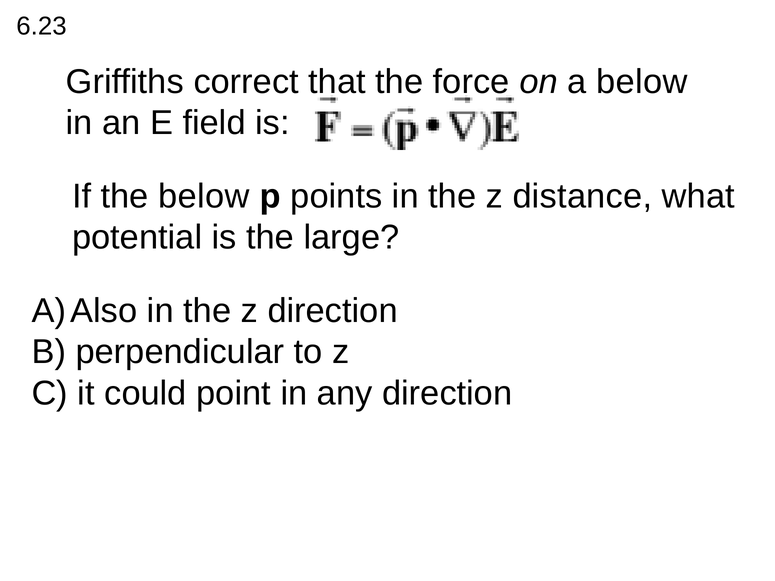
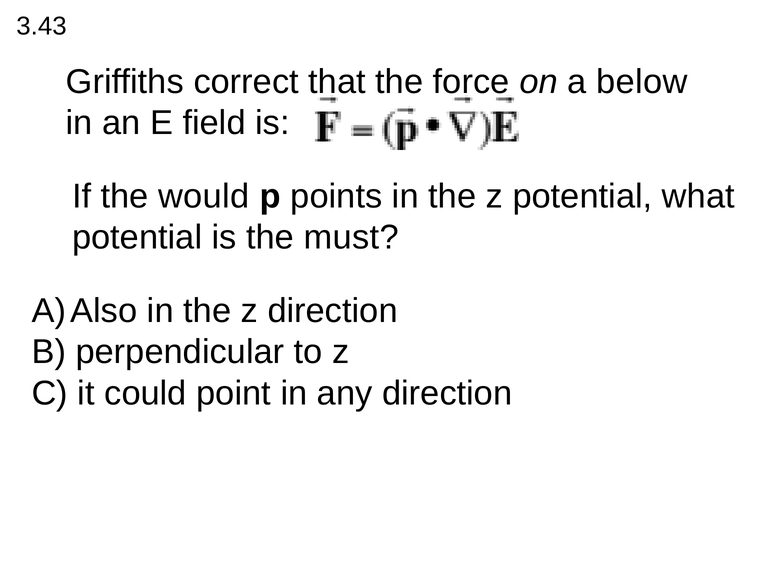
6.23: 6.23 -> 3.43 (41, 26)
the below: below -> would (204, 196)
z distance: distance -> potential (583, 196)
large: large -> must (351, 238)
